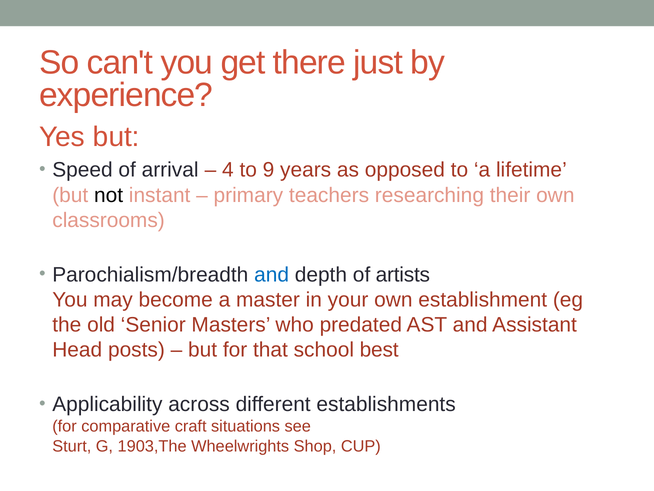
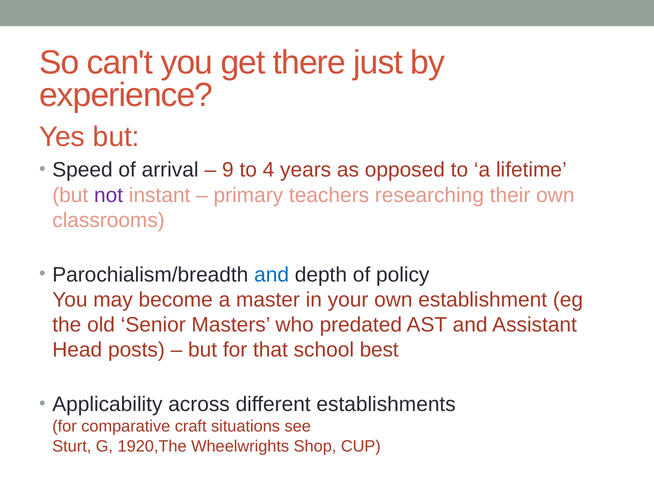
4: 4 -> 9 (228, 170)
9: 9 -> 4 (268, 170)
not colour: black -> purple (109, 195)
artists: artists -> policy (403, 274)
1903,The: 1903,The -> 1920,The (152, 446)
